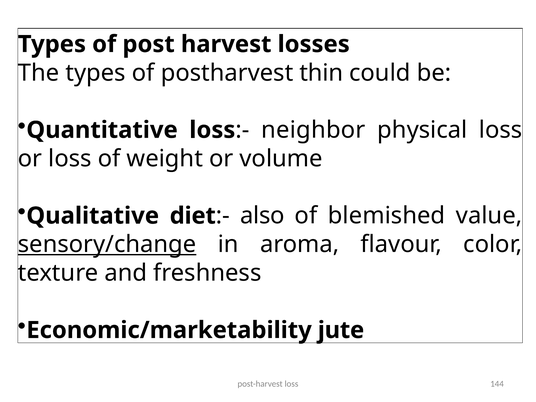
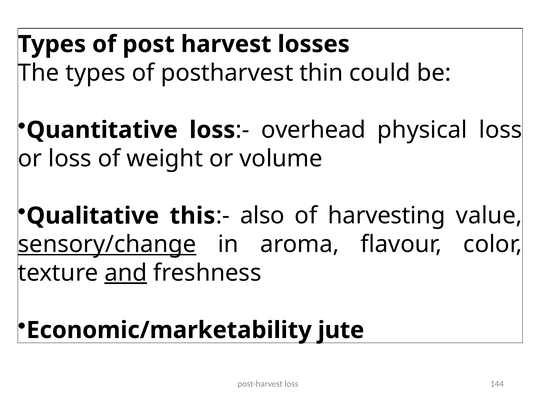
neighbor: neighbor -> overhead (314, 130)
diet: diet -> this (193, 216)
blemished: blemished -> harvesting (387, 216)
and underline: none -> present (126, 273)
